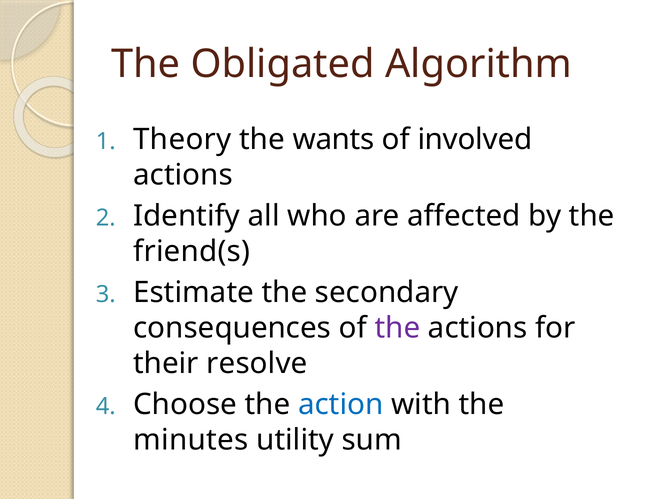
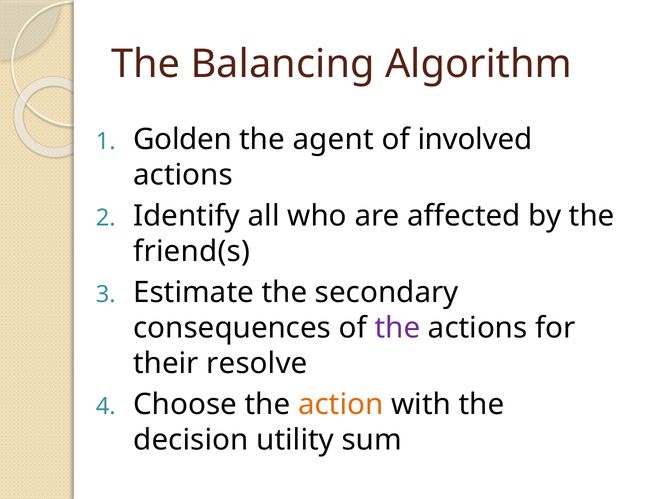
Obligated: Obligated -> Balancing (283, 64)
Theory: Theory -> Golden (183, 140)
wants: wants -> agent (333, 140)
action colour: blue -> orange (341, 405)
minutes: minutes -> decision (191, 441)
